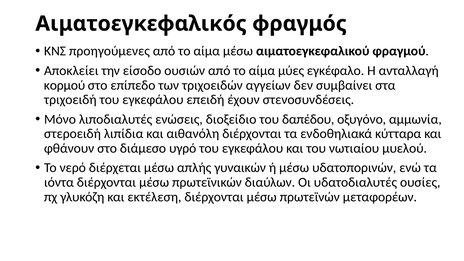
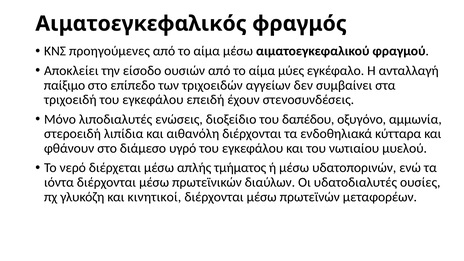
κορμού: κορμού -> παίξιμο (65, 85)
γυναικών: γυναικών -> τμήματος (240, 168)
εκτέλεση: εκτέλεση -> κινητικοί (154, 197)
